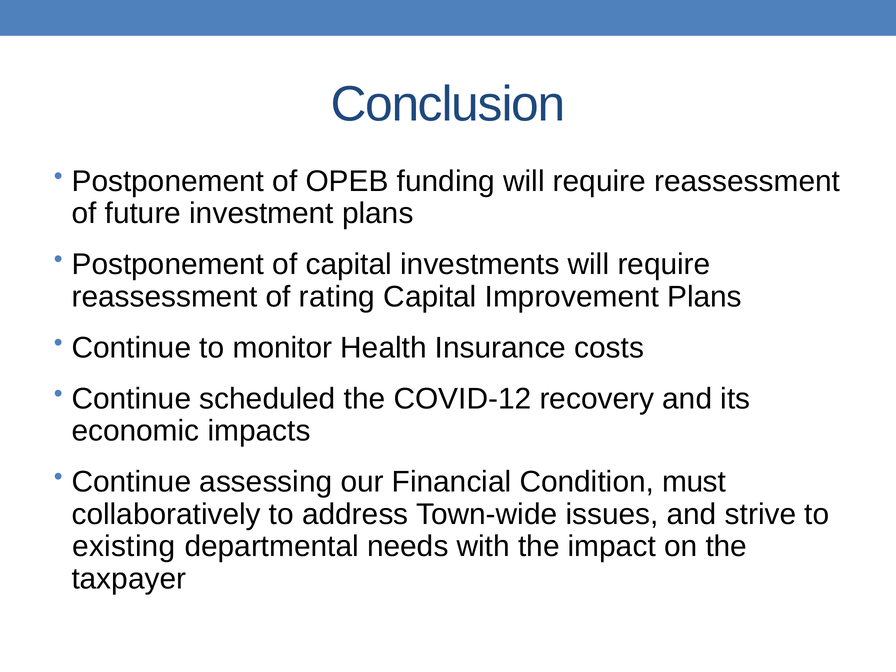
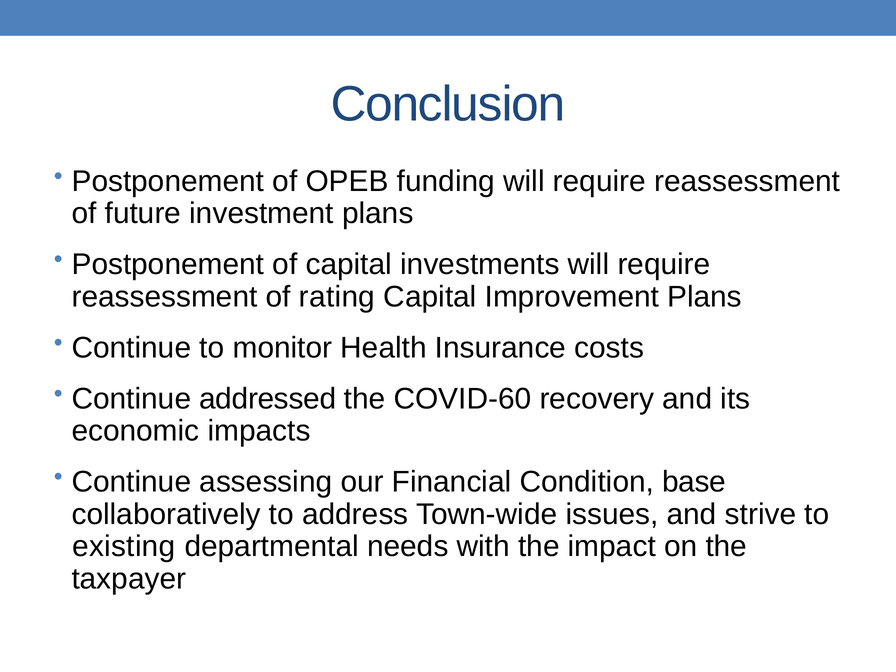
scheduled: scheduled -> addressed (268, 399)
COVID-12: COVID-12 -> COVID-60 (462, 399)
must: must -> base (694, 482)
